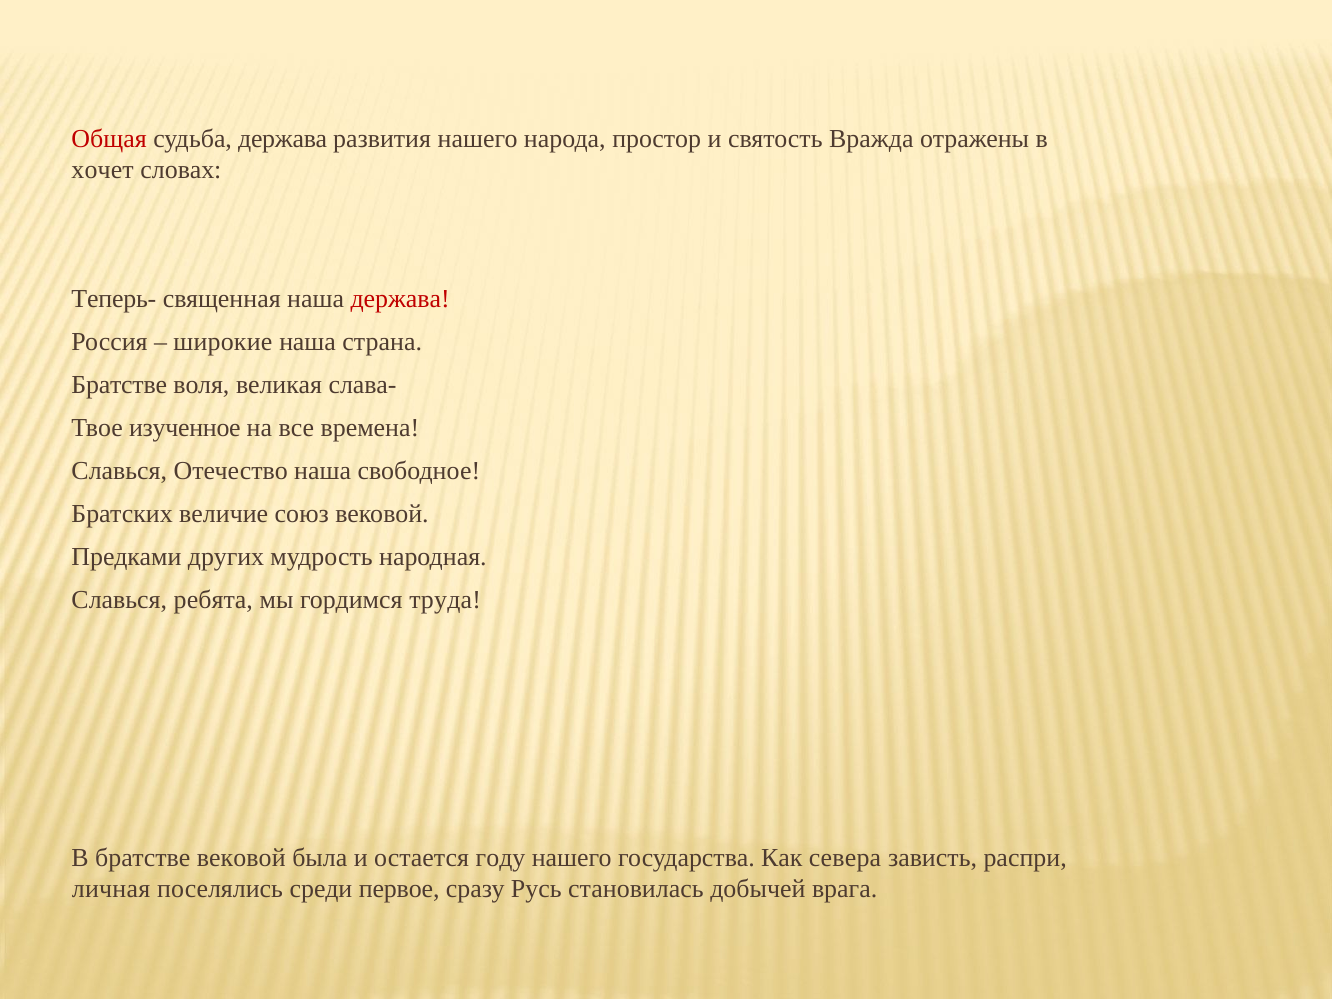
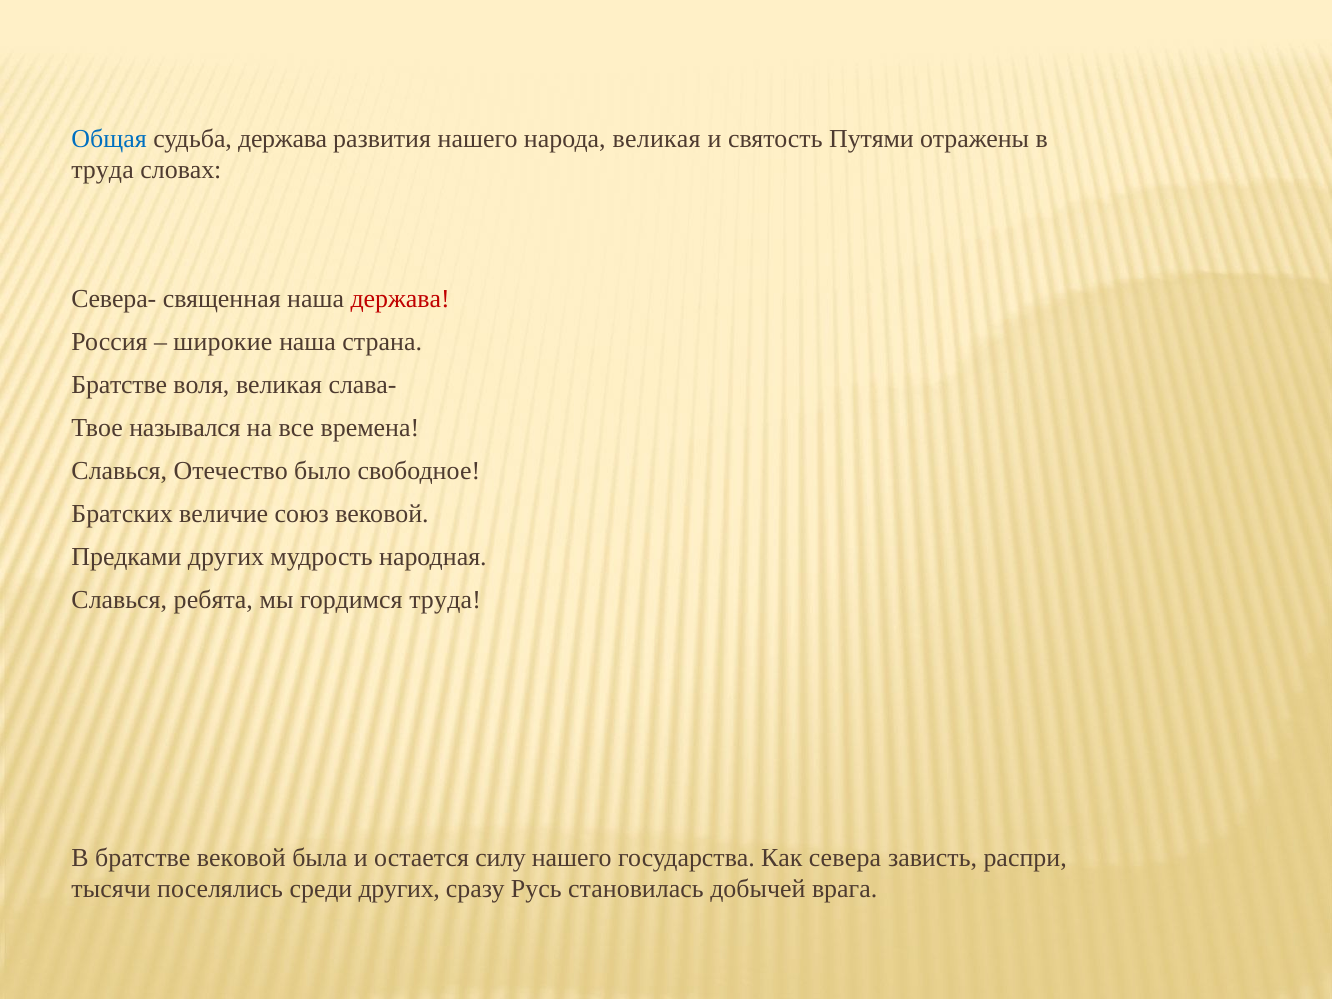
Общая colour: red -> blue (109, 139)
народа простор: простор -> великая (657, 139)
Вражда: Вражда -> Путями (871, 139)
хочет: хочет -> труда (103, 170)
Теперь-: Теперь- -> Севера- (114, 299)
изученное: изученное -> назывался (185, 428)
Отечество наша: наша -> было (323, 471)
году: году -> силу (501, 858)
личная: личная -> тысячи (111, 889)
среди первое: первое -> других (399, 889)
